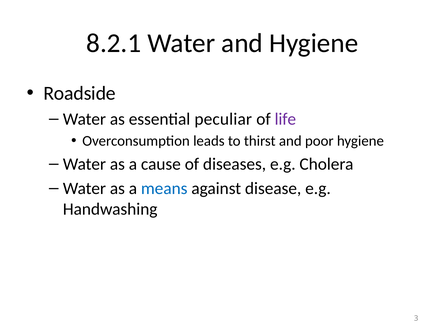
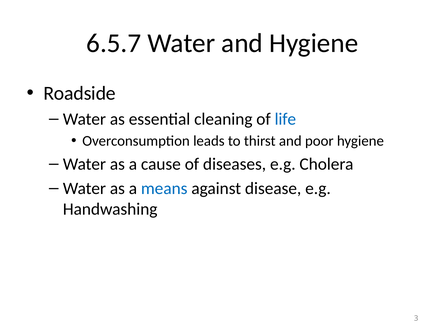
8.2.1: 8.2.1 -> 6.5.7 (114, 43)
peculiar: peculiar -> cleaning (223, 119)
life colour: purple -> blue (285, 119)
